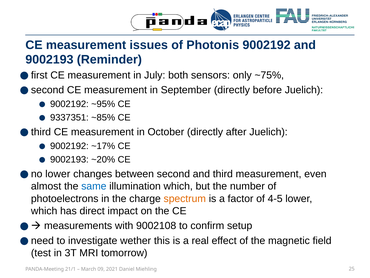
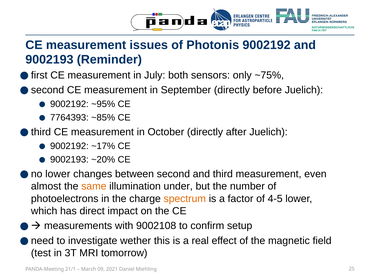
9337351: 9337351 -> 7764393 (69, 117)
same colour: blue -> orange (94, 186)
illumination which: which -> under (178, 186)
